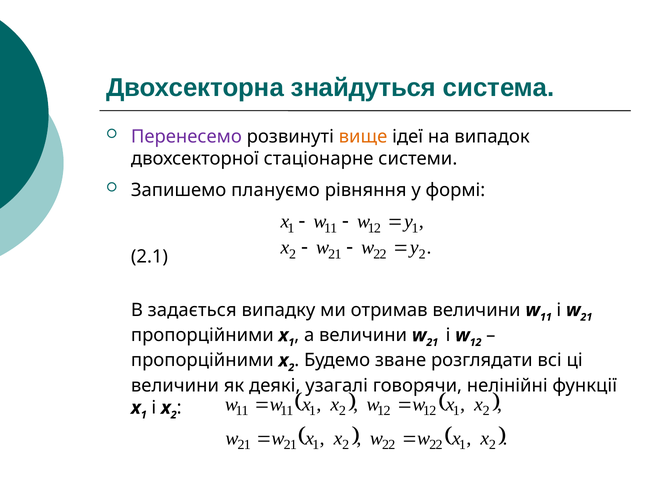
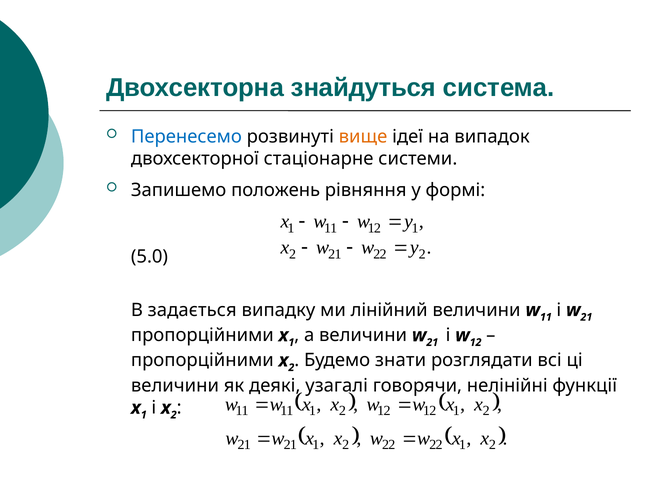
Перенесемо colour: purple -> blue (186, 137)
плануємо: плануємо -> положень (276, 190)
2.1: 2.1 -> 5.0 (149, 257)
отримав: отримав -> лінійний (389, 310)
зване: зване -> знати (401, 360)
